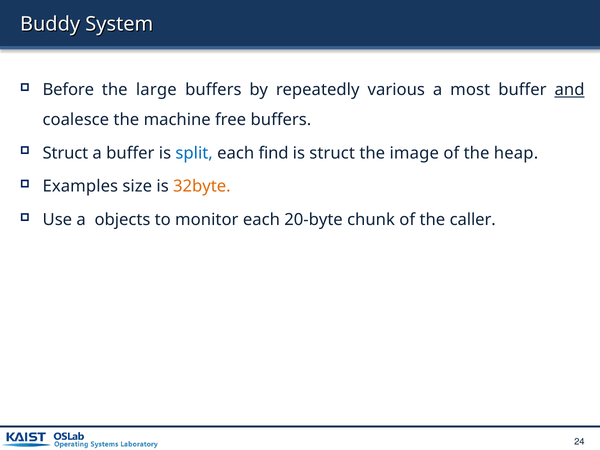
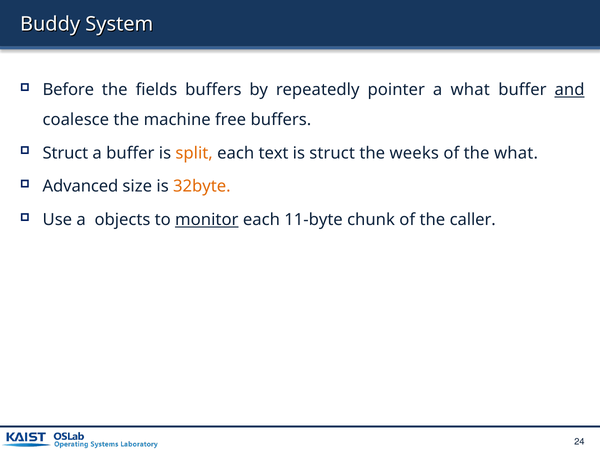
large: large -> fields (156, 90)
various: various -> pointer (396, 90)
a most: most -> what (470, 90)
split colour: blue -> orange (194, 153)
find: find -> text (274, 153)
image: image -> weeks (414, 153)
the heap: heap -> what (516, 153)
Examples: Examples -> Advanced (80, 186)
monitor underline: none -> present (207, 220)
20-byte: 20-byte -> 11-byte (314, 220)
